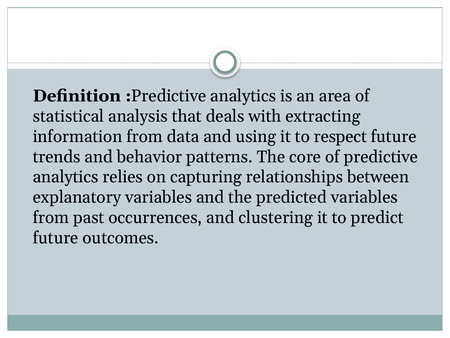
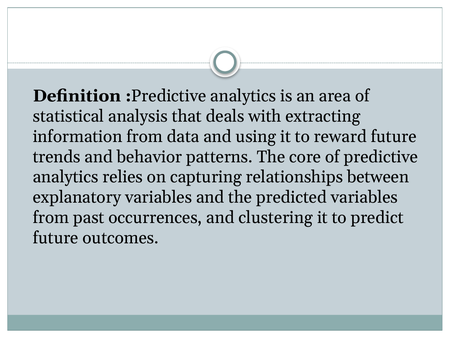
respect: respect -> reward (340, 136)
